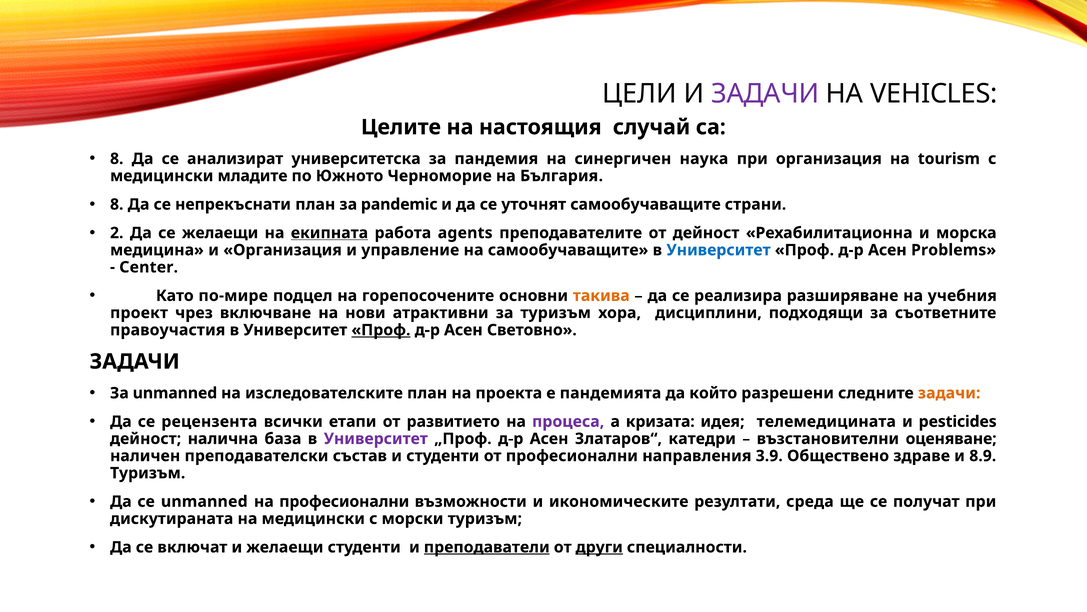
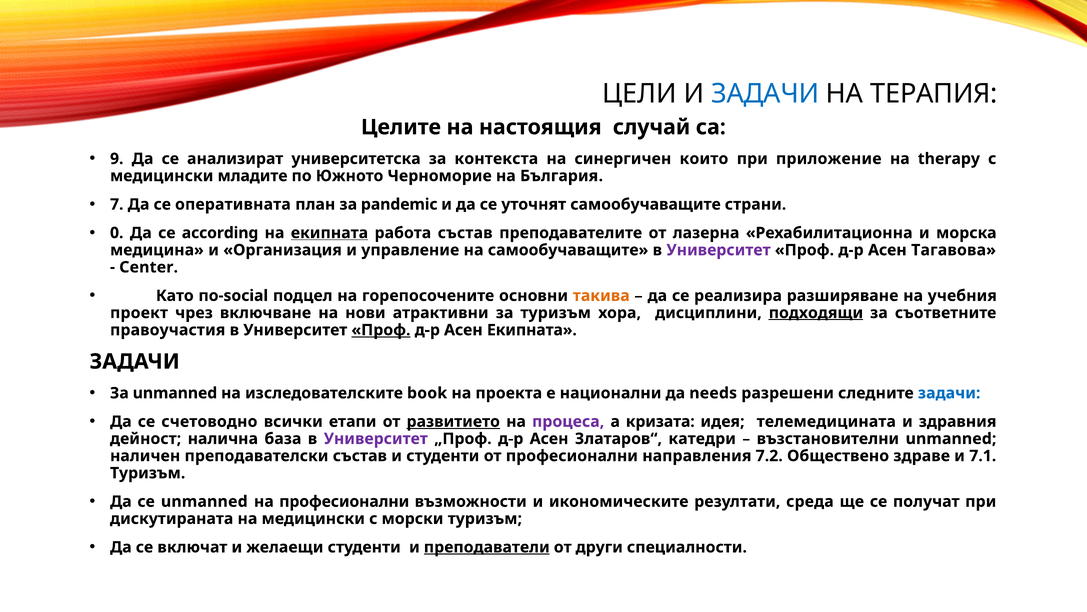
ЗАДАЧИ colour: purple -> blue (765, 94)
VEHICLES: VEHICLES -> ТЕРАПИЯ (934, 94)
8: 8 -> 9 (117, 159)
пандемия: пандемия -> контекста (496, 159)
наука: наука -> които (704, 159)
при организация: организация -> приложение (829, 159)
tourism: tourism -> therapy (949, 159)
8: 8 -> 7 (117, 204)
непрекъснати: непрекъснати -> оперативната (233, 204)
2: 2 -> 0 (117, 233)
се желаещи: желаещи -> according (220, 233)
работа agents: agents -> състав (465, 233)
от дейност: дейност -> лазерна (706, 233)
Университет colour: blue -> purple (718, 250)
Problems: Problems -> Тагавова (954, 250)
по-мире: по-мире -> по-social (233, 295)
подходящи underline: none -> present (816, 313)
Асен Световно: Световно -> Екипната (532, 330)
изследователските план: план -> book (427, 393)
пандемията: пандемията -> национални (611, 393)
който: който -> needs (713, 393)
задачи colour: orange -> blue (949, 393)
рецензента: рецензента -> счетоводно (209, 421)
развитието underline: none -> present (453, 421)
pesticides: pesticides -> здравния (958, 421)
възстановителни оценяване: оценяване -> unmanned (951, 438)
3.9: 3.9 -> 7.2 (769, 456)
8.9: 8.9 -> 7.1 (983, 456)
други underline: present -> none (599, 547)
